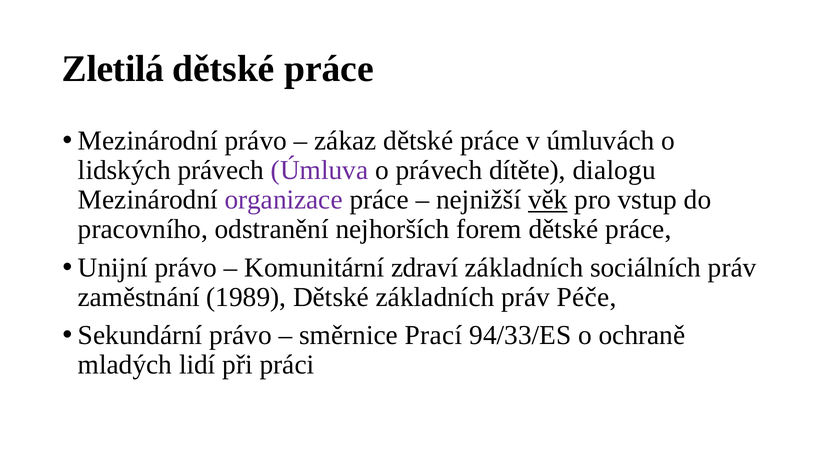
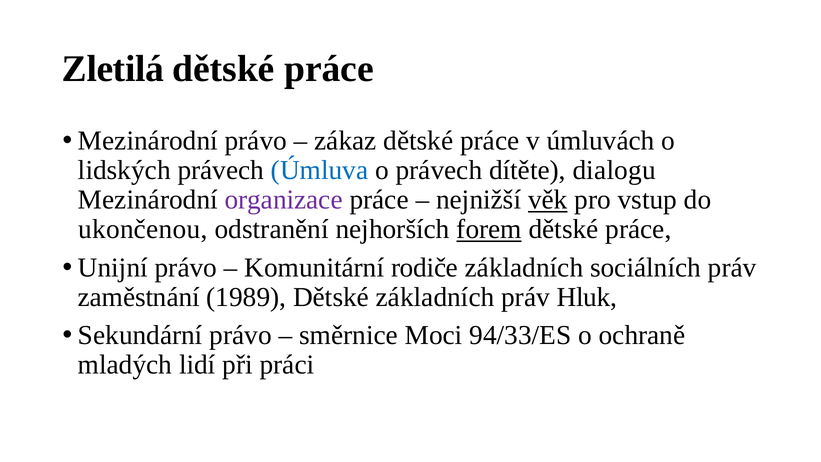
Úmluva colour: purple -> blue (320, 170)
pracovního: pracovního -> ukončenou (143, 229)
forem underline: none -> present (489, 229)
zdraví: zdraví -> rodiče (425, 267)
Péče: Péče -> Hluk (587, 297)
Prací: Prací -> Moci (434, 335)
